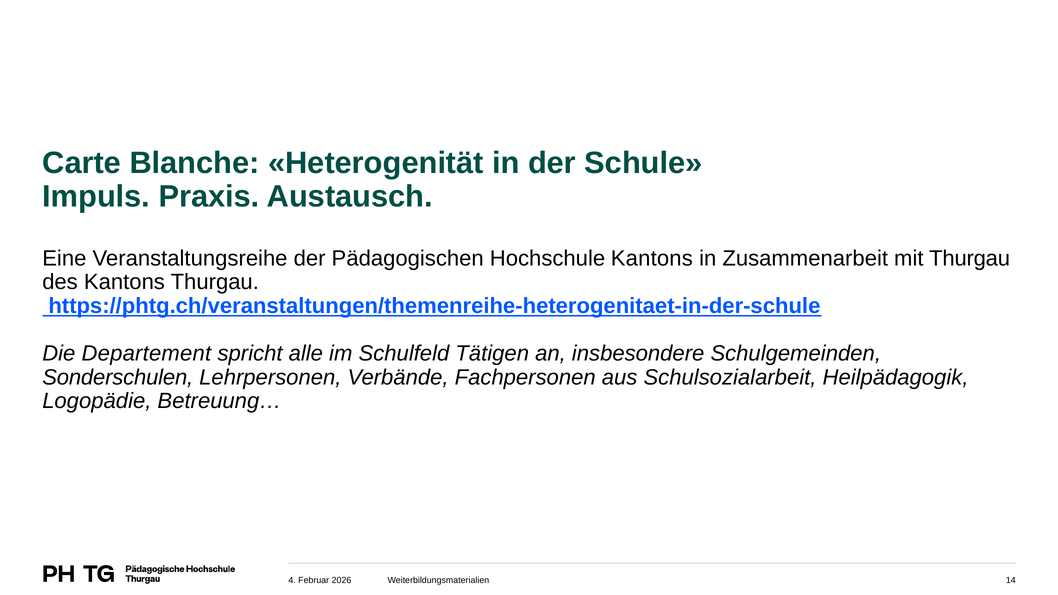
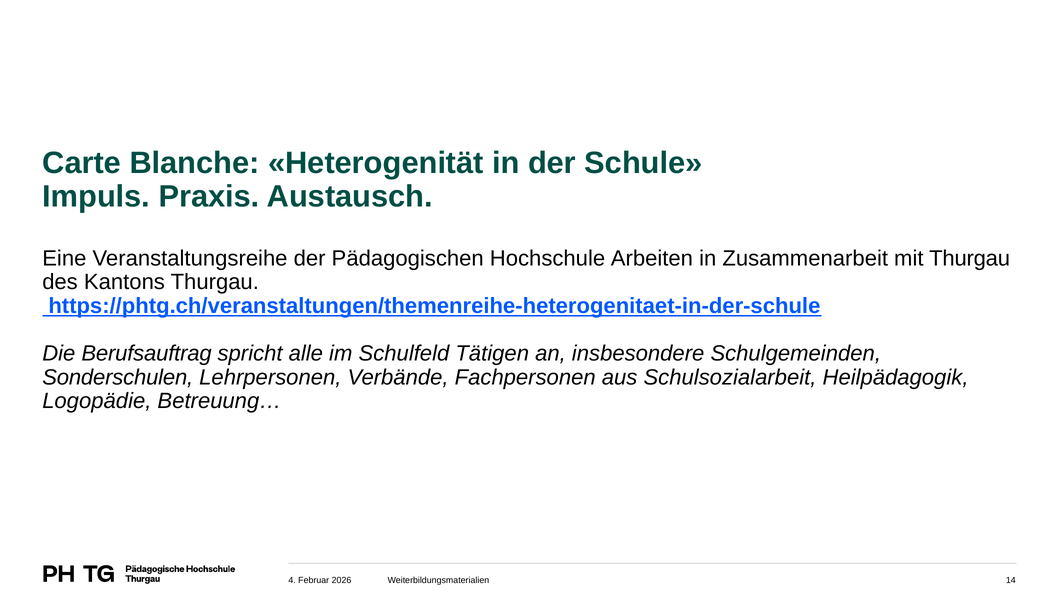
Hochschule Kantons: Kantons -> Arbeiten (652, 258)
Departement: Departement -> Berufsauftrag (147, 354)
